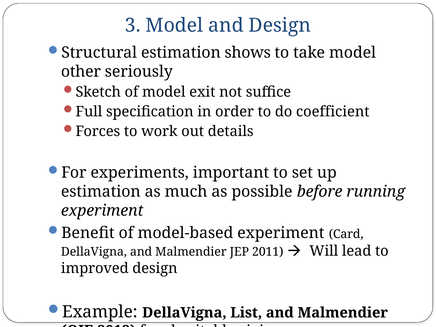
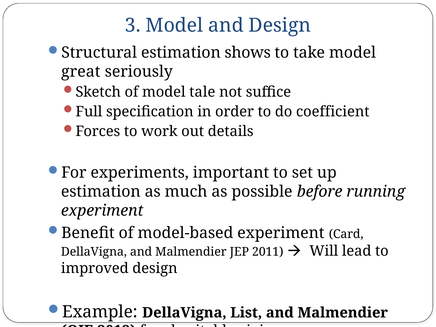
other: other -> great (81, 72)
exit: exit -> tale (202, 92)
